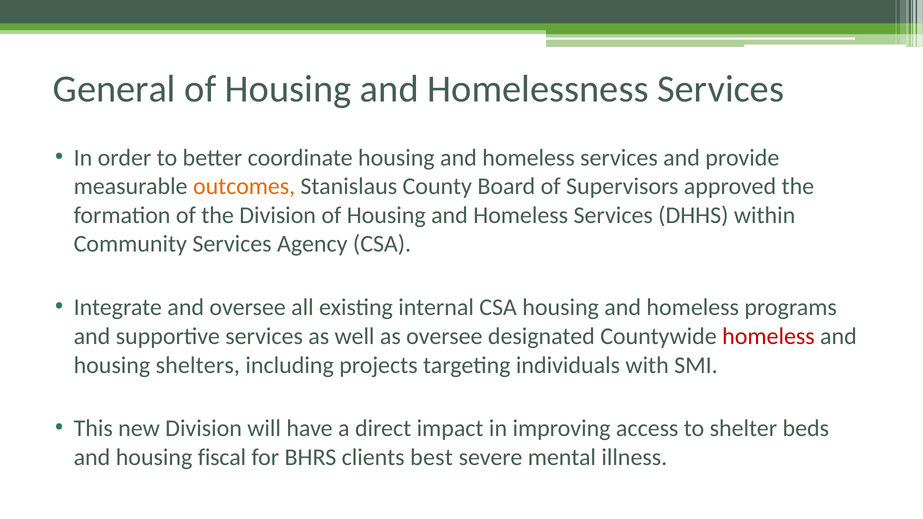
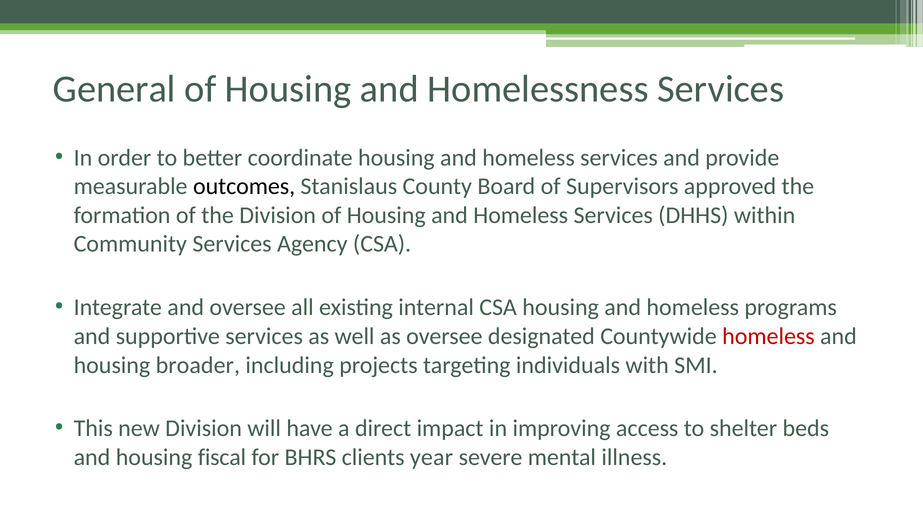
outcomes colour: orange -> black (244, 186)
shelters: shelters -> broader (198, 365)
best: best -> year (432, 458)
